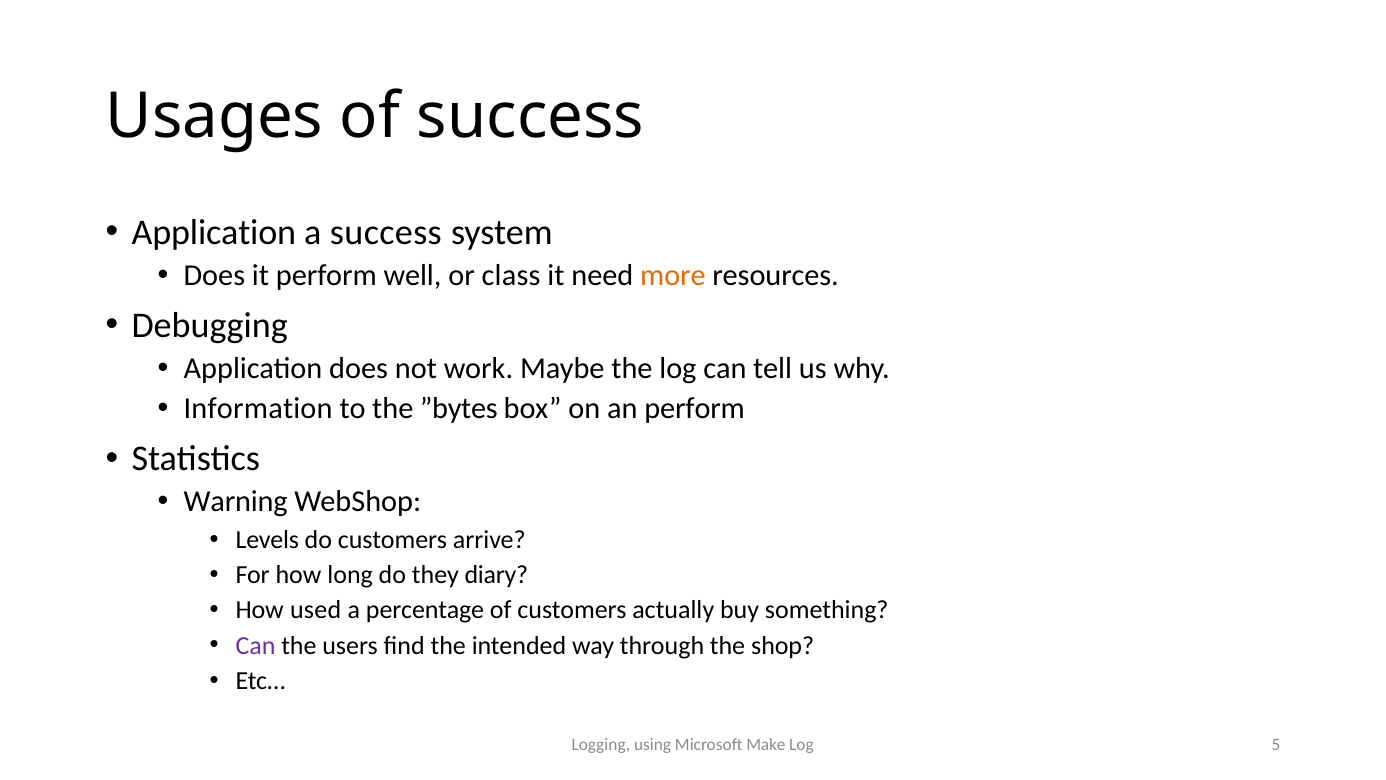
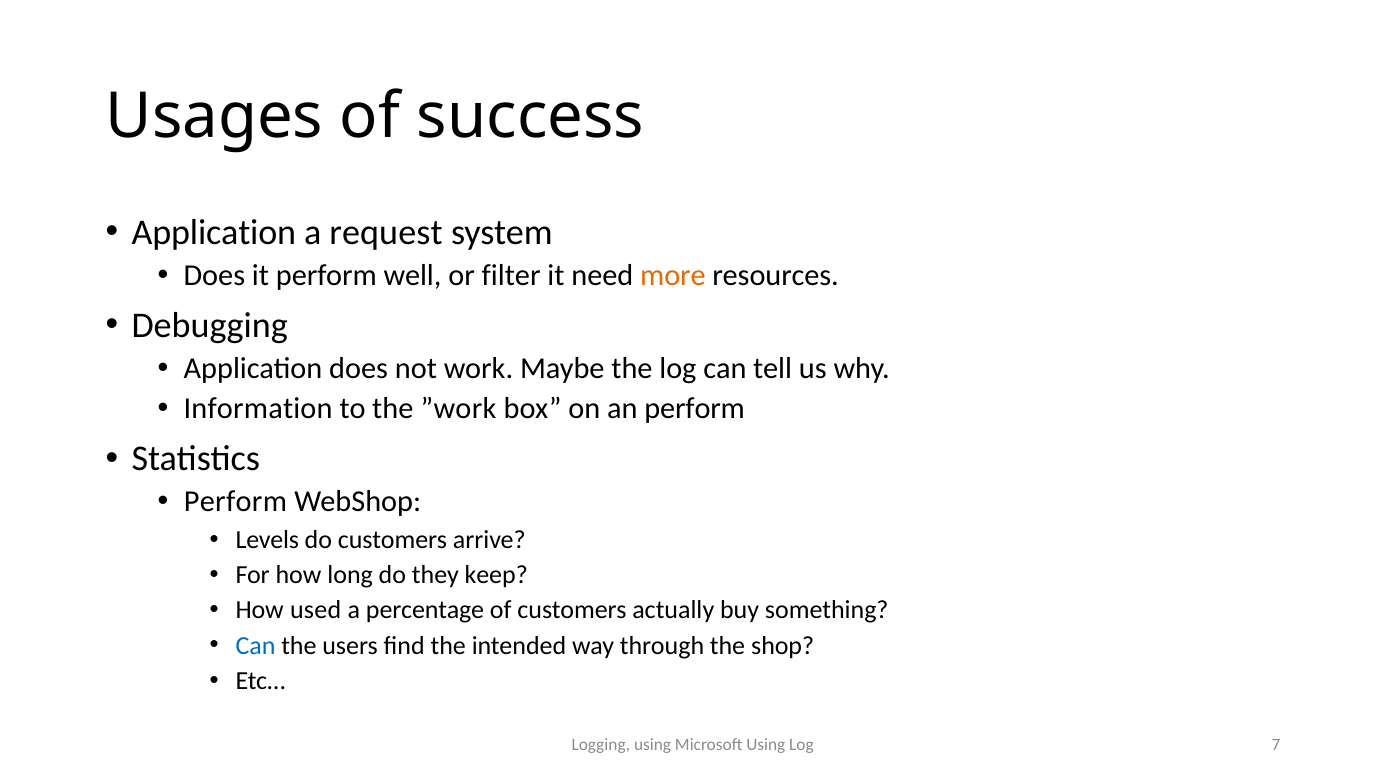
a success: success -> request (386, 232)
class: class -> filter (511, 275)
”bytes: ”bytes -> ”work (458, 408)
Warning: Warning -> Perform (235, 502)
diary: diary -> keep (496, 575)
Can colour: purple -> blue (256, 645)
Microsoft Make: Make -> Using (766, 744)
5: 5 -> 7 (1276, 744)
